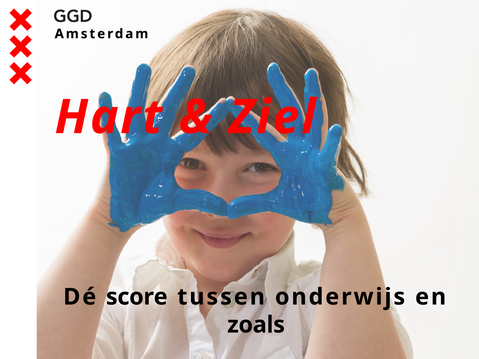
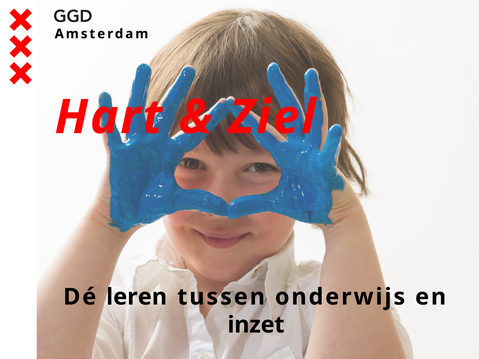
score: score -> leren (137, 297)
zoals: zoals -> inzet (256, 325)
